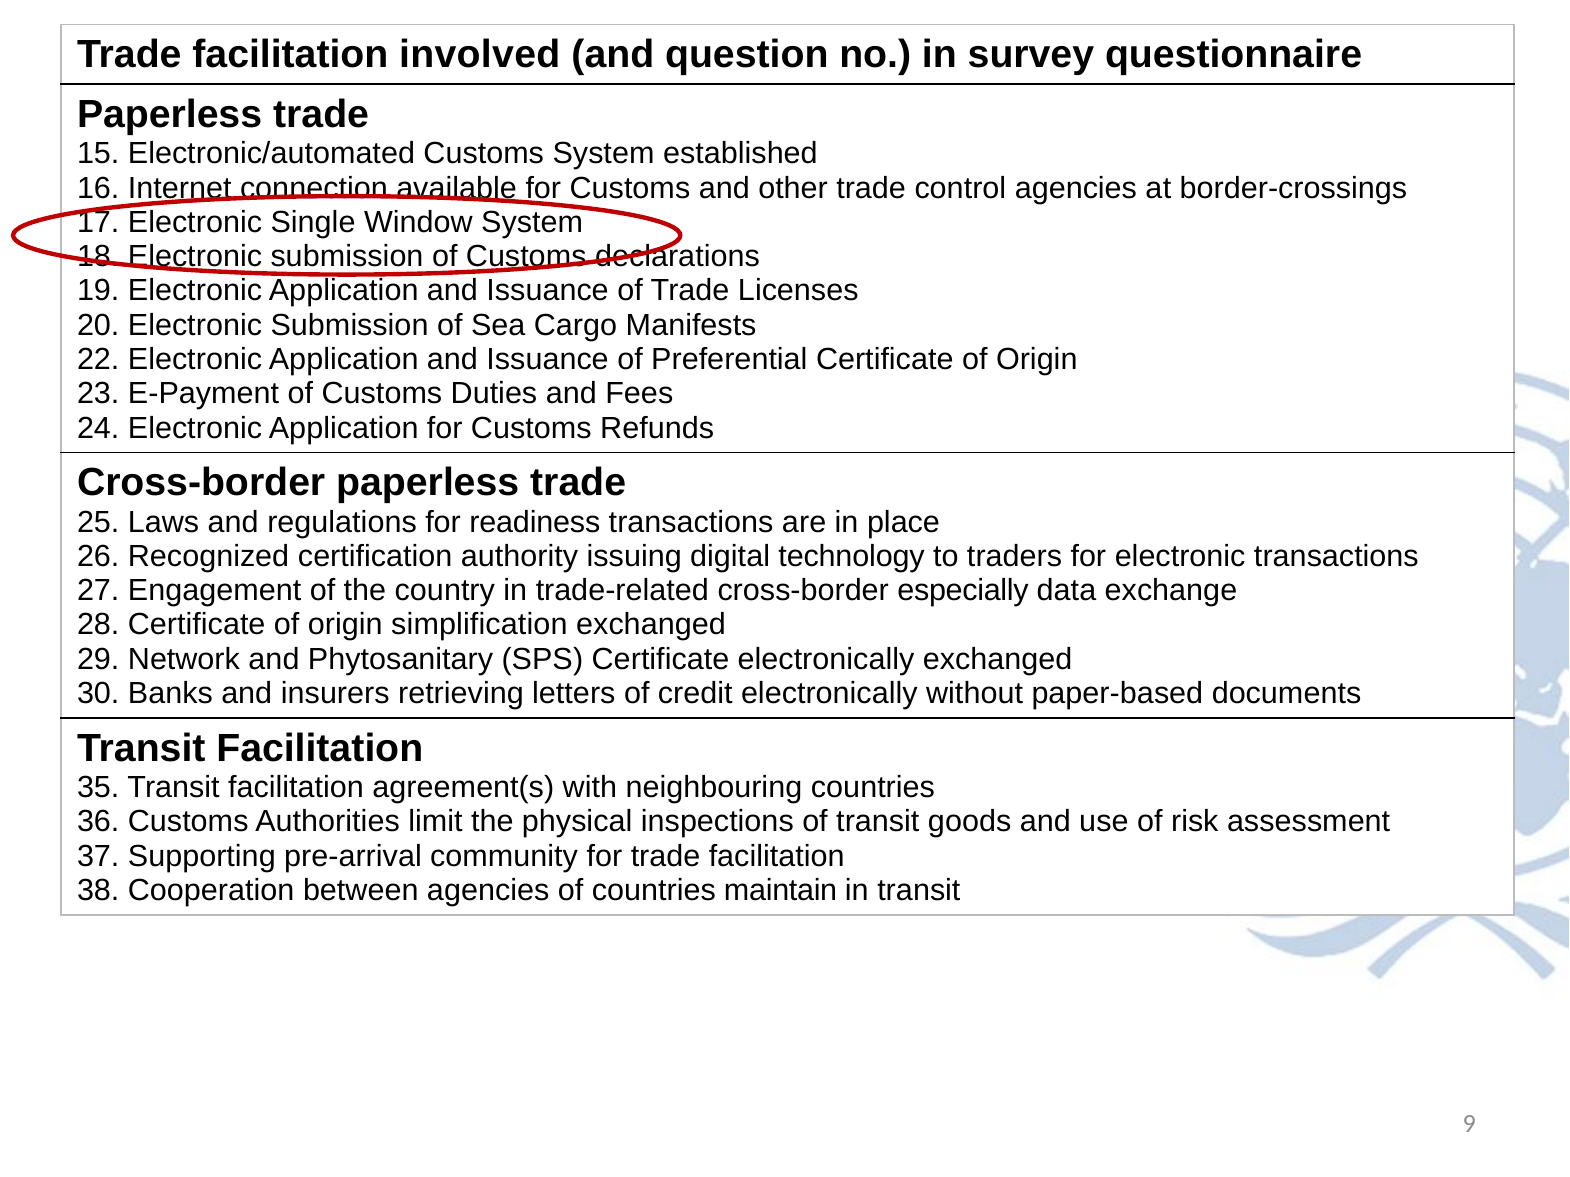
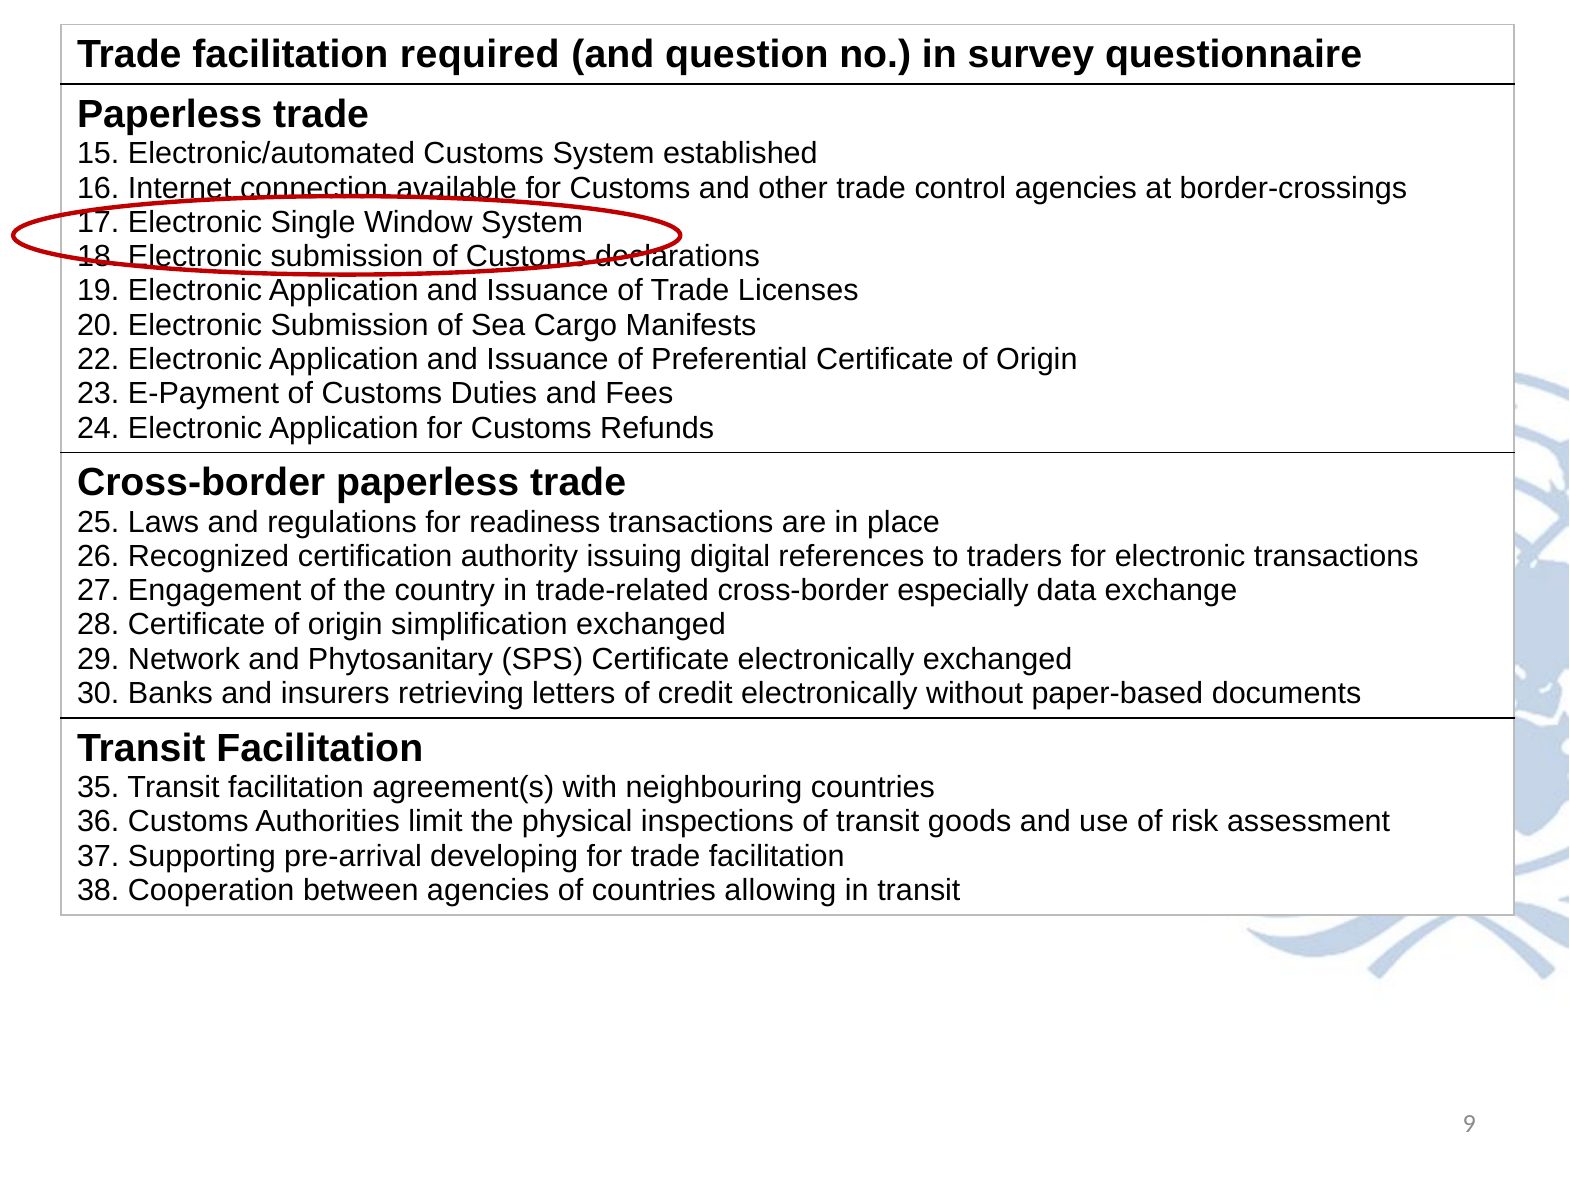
involved: involved -> required (480, 55)
technology: technology -> references (851, 556)
community: community -> developing (504, 856)
maintain: maintain -> allowing (780, 891)
